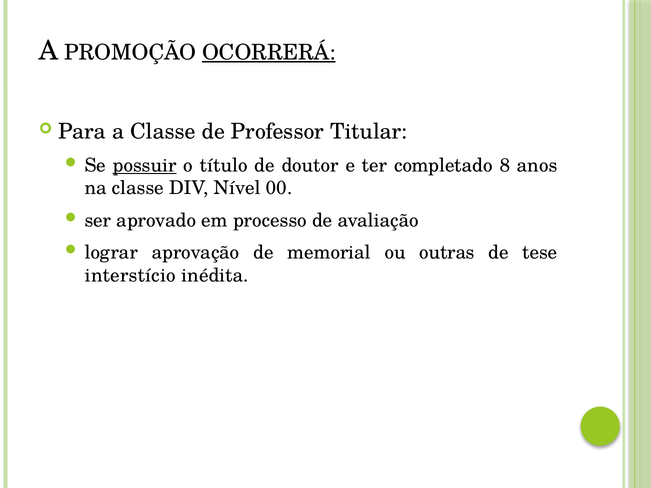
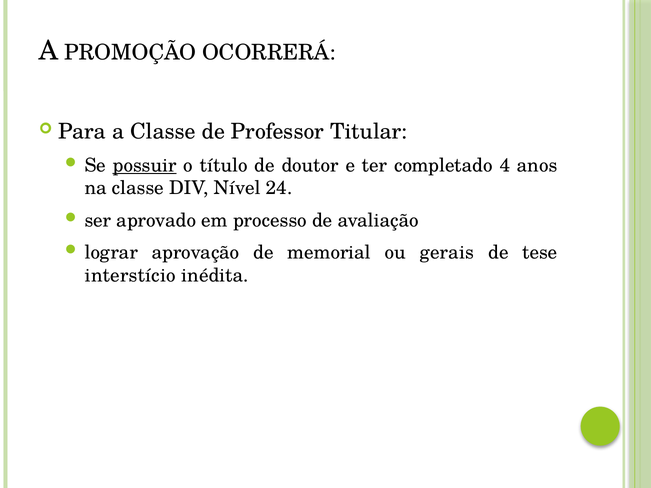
OCORRERÁ underline: present -> none (269, 53)
8: 8 -> 4 (505, 165)
00: 00 -> 24 (279, 188)
outras: outras -> gerais (447, 253)
